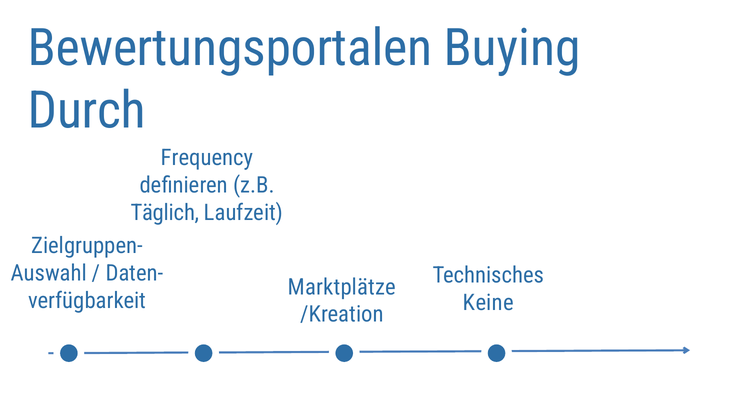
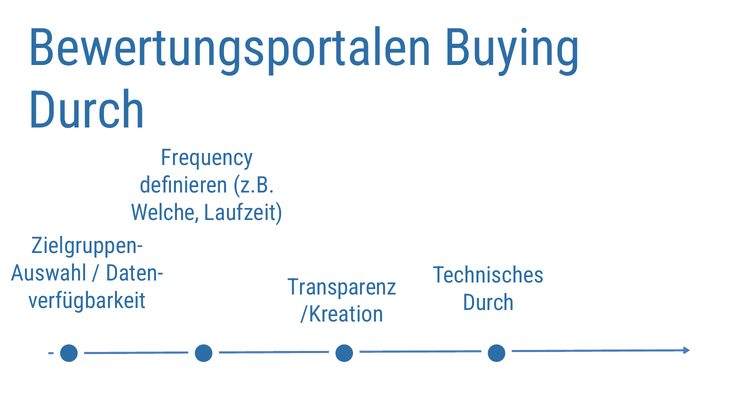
Täglich: Täglich -> Welche (165, 212)
Marktplätze: Marktplätze -> Transparenz (342, 287)
Keine: Keine -> Durch (489, 302)
